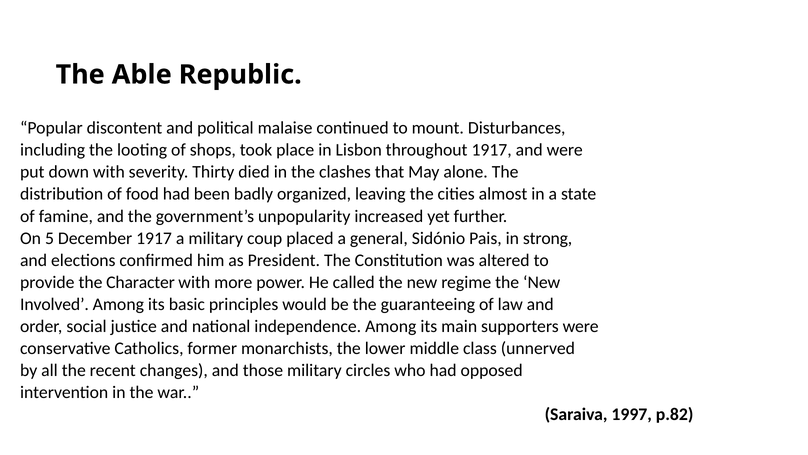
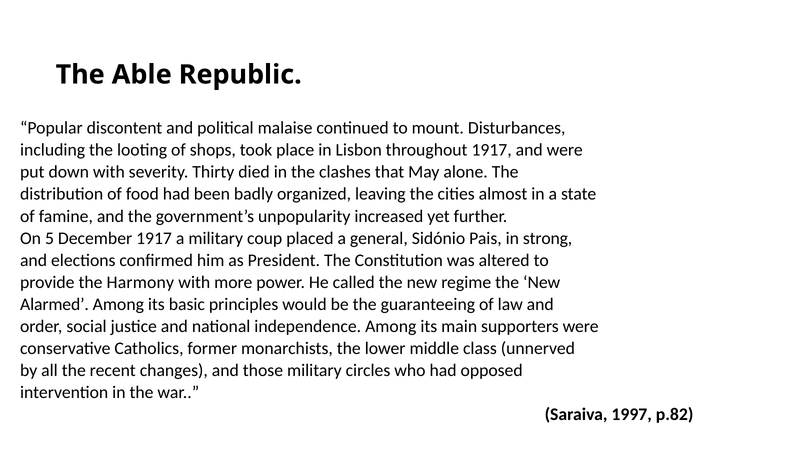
Character: Character -> Harmony (140, 282)
Involved: Involved -> Alarmed (54, 304)
